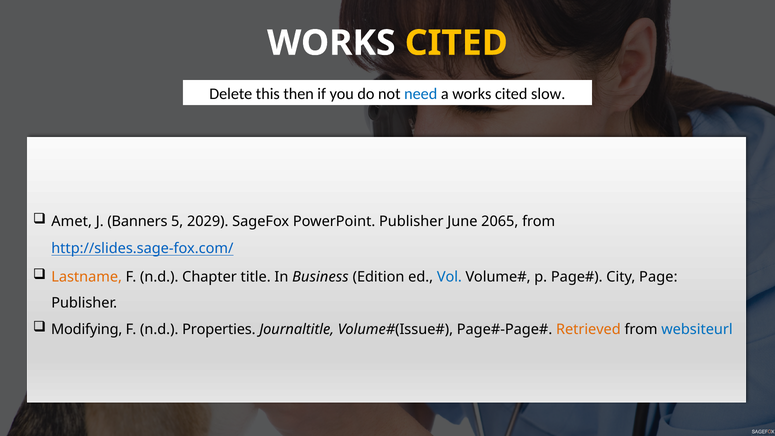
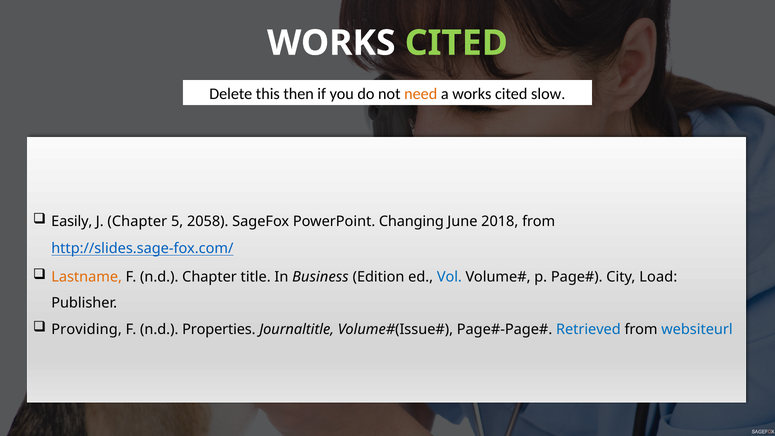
CITED colour: yellow -> light green (456, 43)
need colour: blue -> orange (421, 94)
Amet: Amet -> Easily (72, 221)
J Banners: Banners -> Chapter (137, 221)
2029: 2029 -> 2058 (208, 221)
PowerPoint Publisher: Publisher -> Changing (411, 221)
2065: 2065 -> 2018 (500, 221)
Page: Page -> Load (658, 277)
Modifying: Modifying -> Providing (87, 329)
Retrieved colour: orange -> blue (588, 329)
